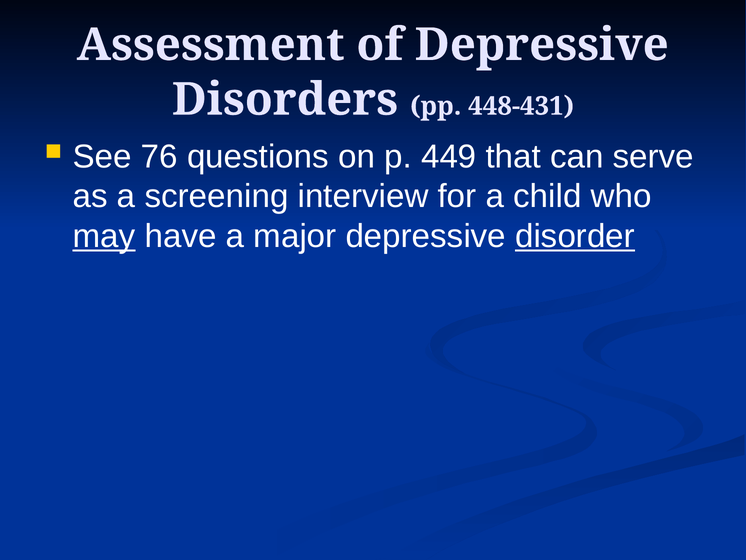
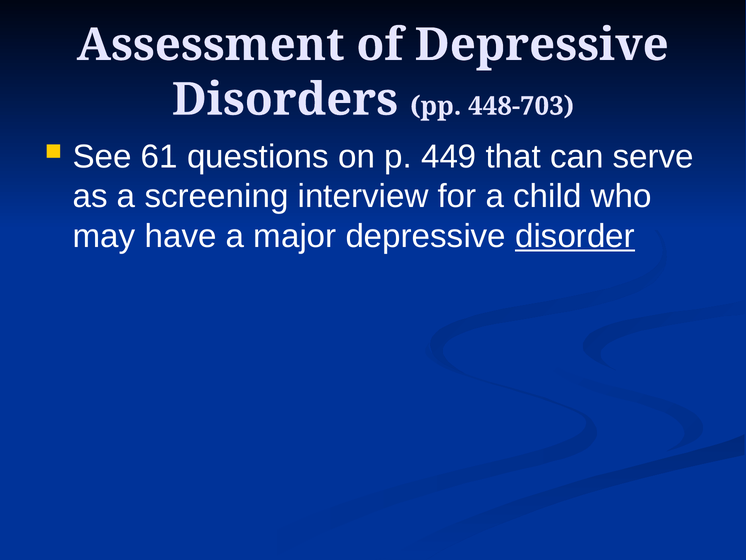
448-431: 448-431 -> 448-703 (521, 106)
76: 76 -> 61 (159, 156)
may underline: present -> none (104, 236)
